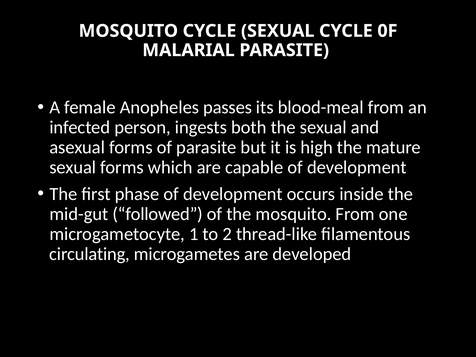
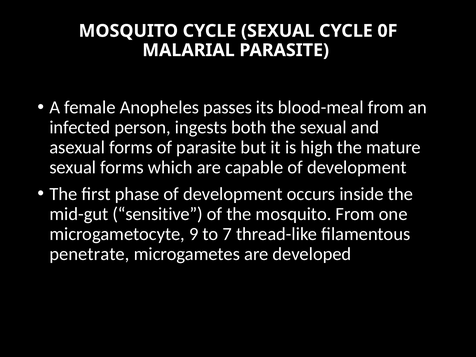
followed: followed -> sensitive (158, 214)
1: 1 -> 9 (194, 234)
2: 2 -> 7 (227, 234)
circulating: circulating -> penetrate (89, 254)
